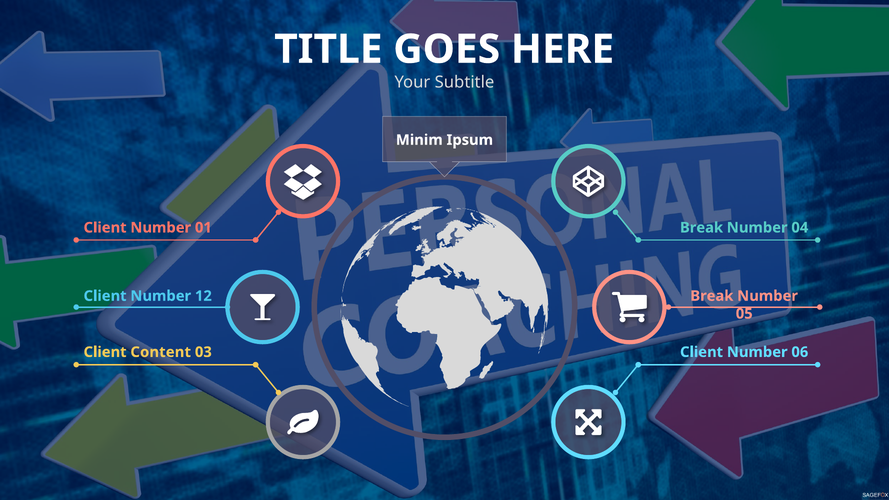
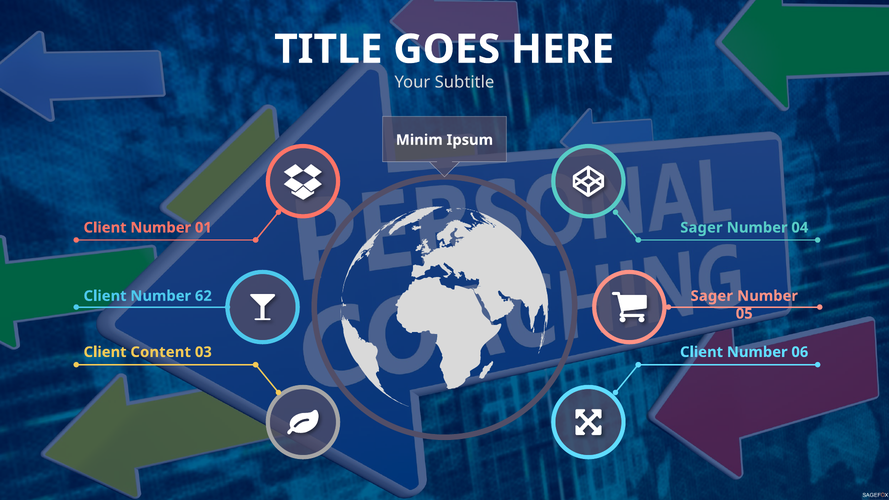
Break: Break -> Sager (701, 228)
Break: Break -> Sager (712, 296)
12: 12 -> 62 (203, 296)
